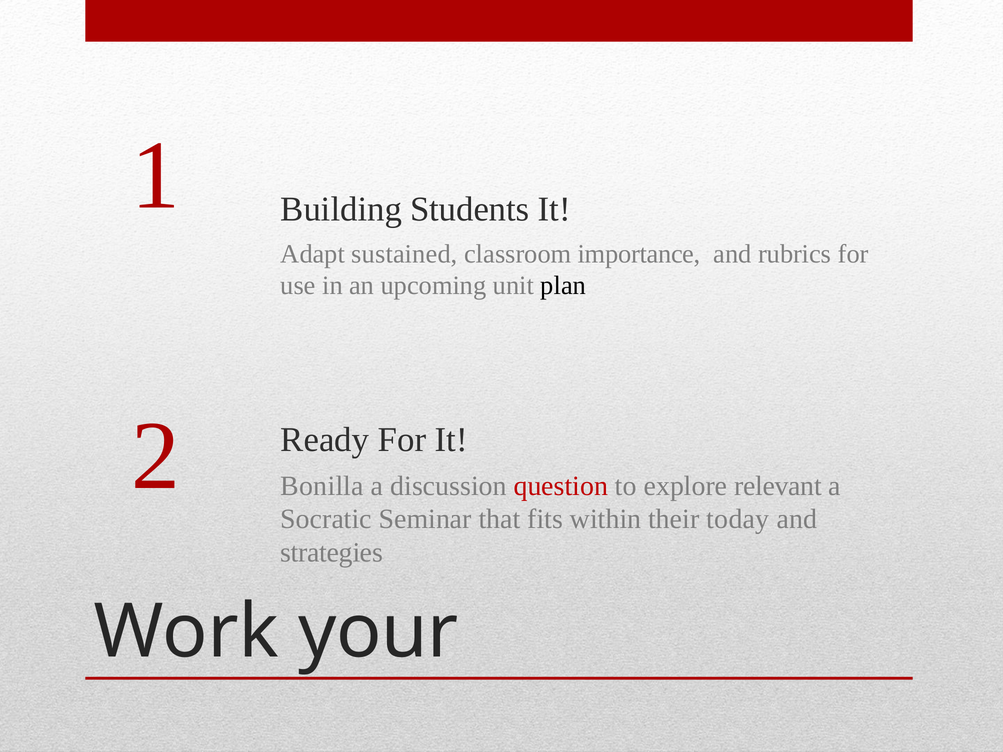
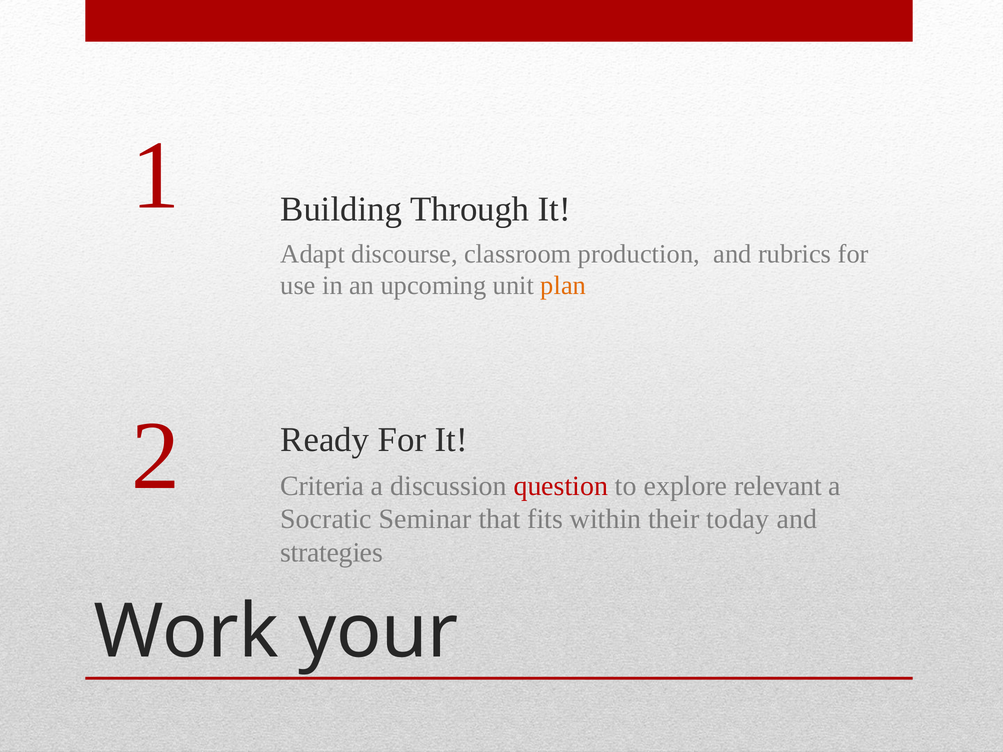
Students: Students -> Through (470, 209)
sustained: sustained -> discourse (405, 254)
importance: importance -> production (639, 254)
plan colour: black -> orange (563, 286)
Bonilla: Bonilla -> Criteria (322, 486)
